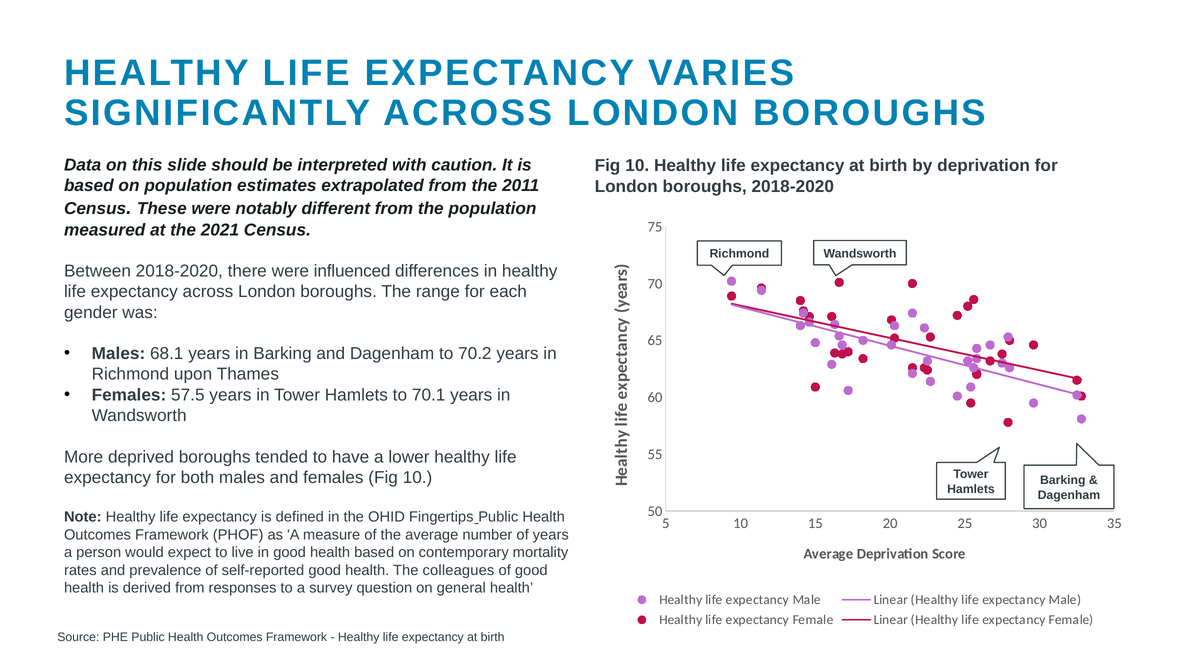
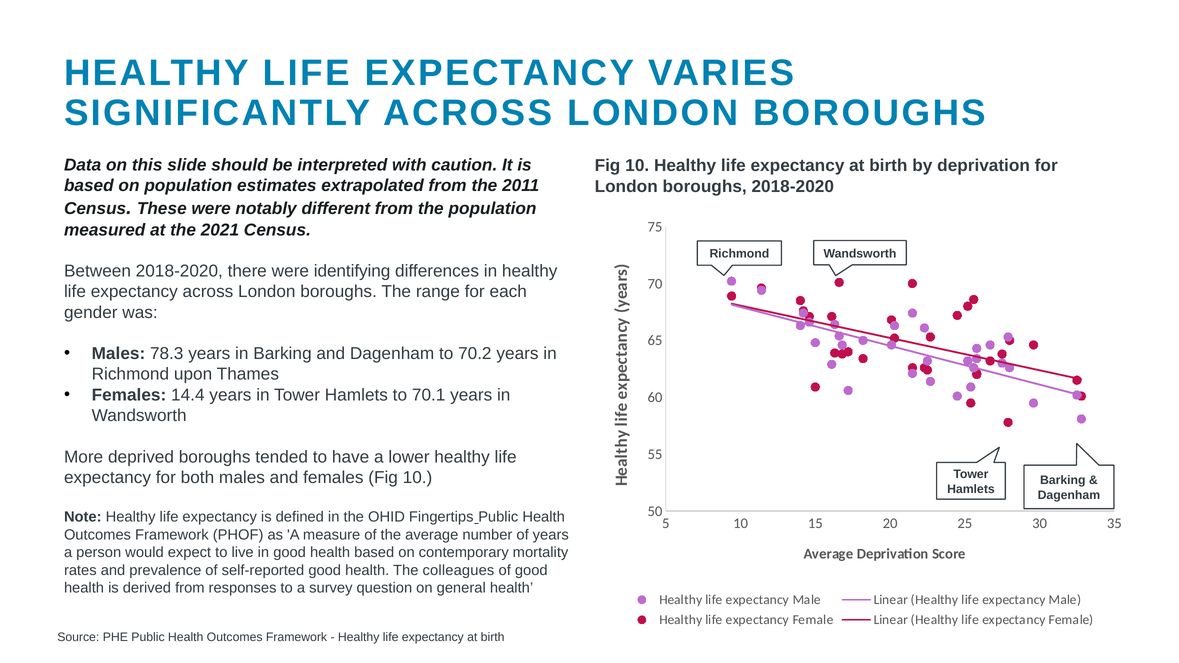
influenced: influenced -> identifying (352, 271)
68.1: 68.1 -> 78.3 (167, 354)
57.5: 57.5 -> 14.4 (188, 395)
